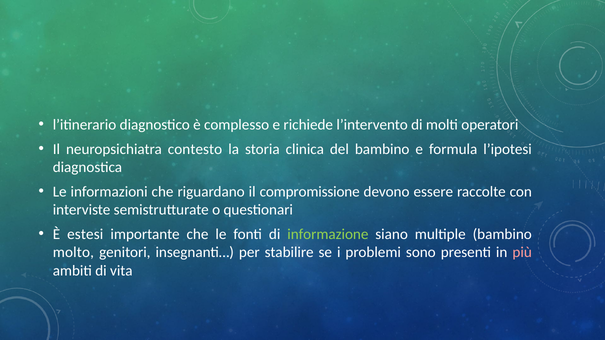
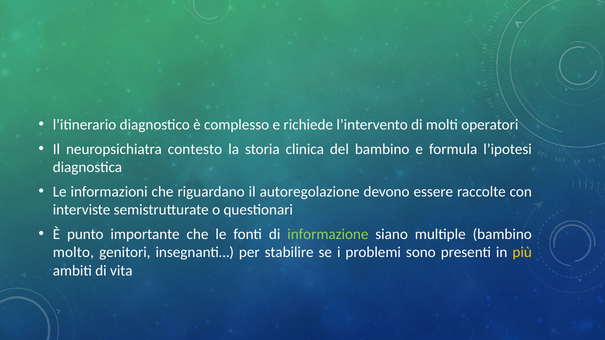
compromissione: compromissione -> autoregolazione (310, 192)
estesi: estesi -> punto (85, 235)
più colour: pink -> yellow (522, 253)
